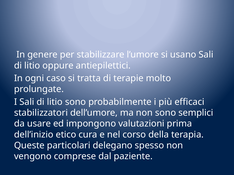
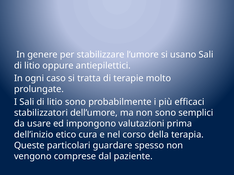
delegano: delegano -> guardare (113, 146)
